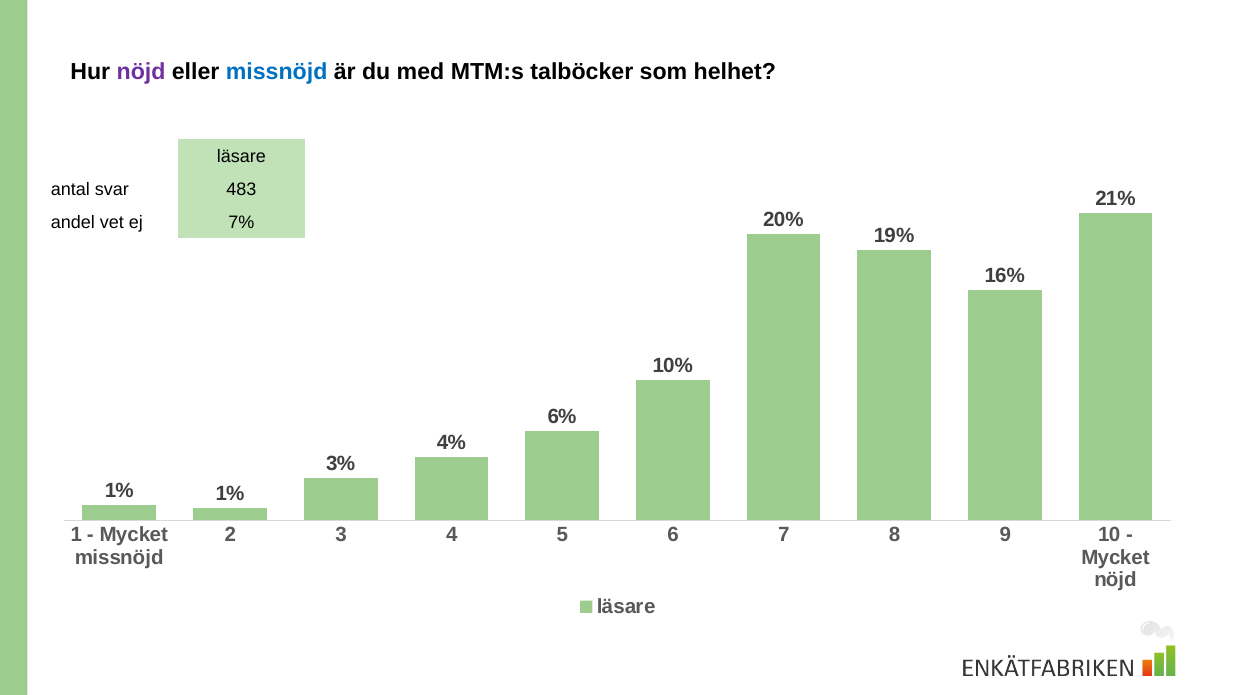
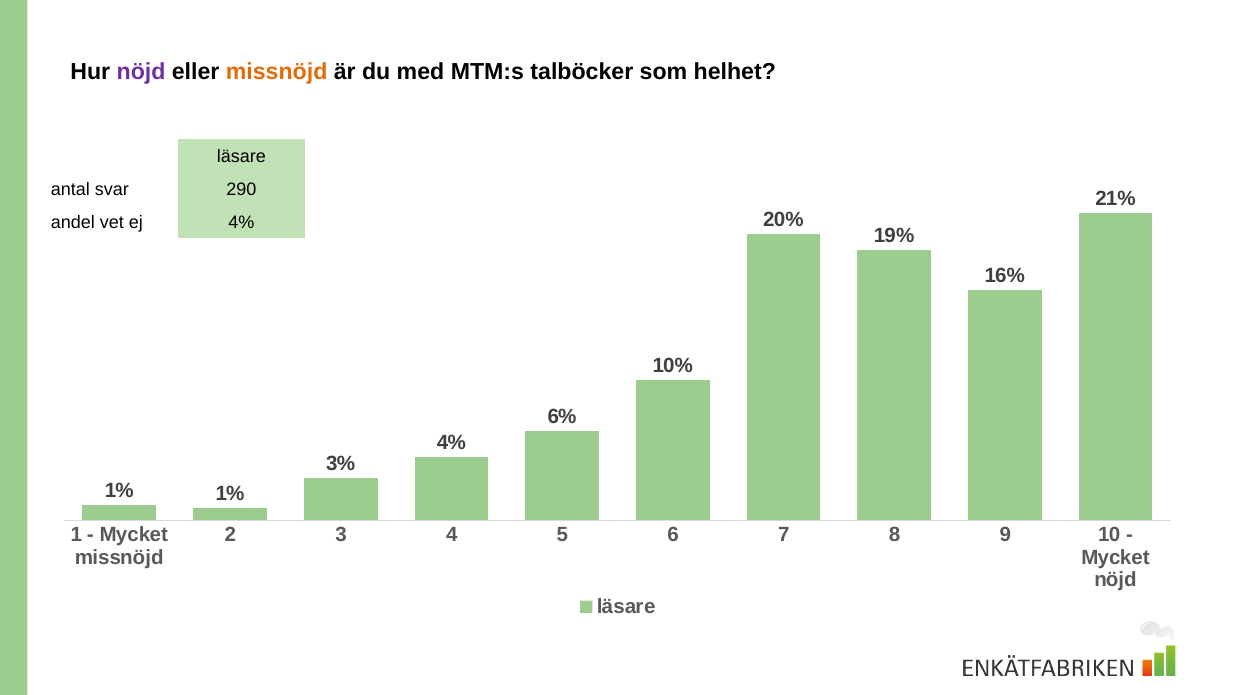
missnöjd colour: blue -> orange (277, 72)
483: 483 -> 290 (241, 189)
ej 7%: 7% -> 4% (241, 222)
